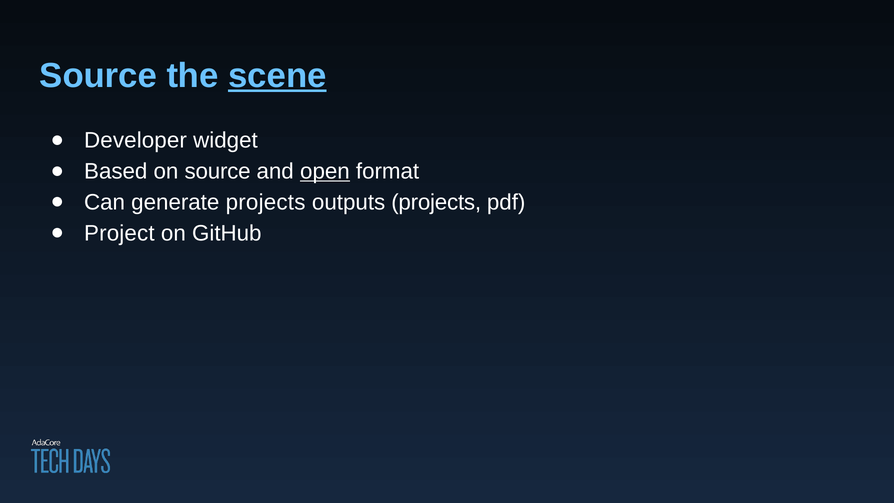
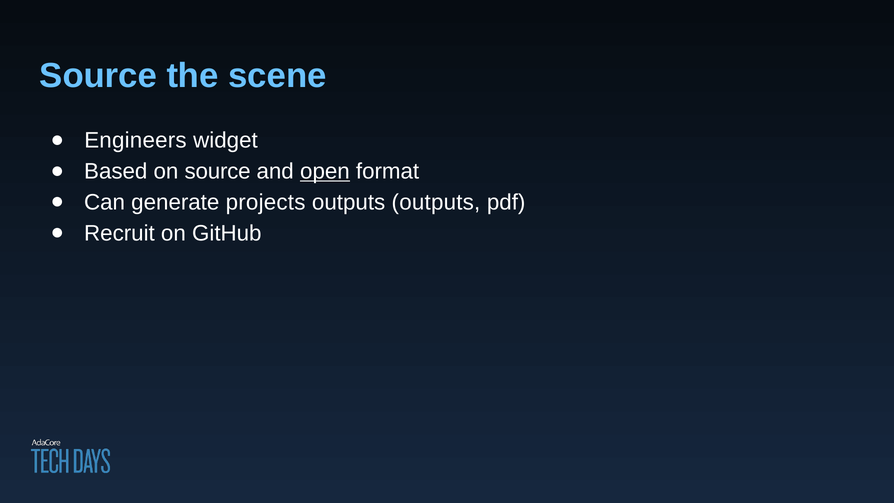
scene underline: present -> none (277, 76)
Developer: Developer -> Engineers (135, 141)
outputs projects: projects -> outputs (436, 202)
Project: Project -> Recruit (119, 233)
